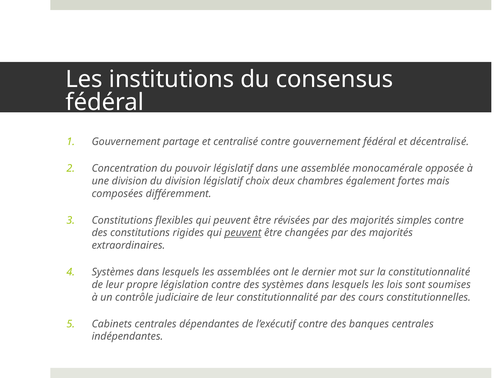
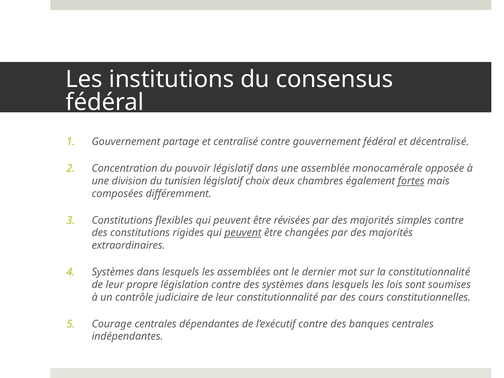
du division: division -> tunisien (183, 181)
fortes underline: none -> present (411, 181)
Cabinets: Cabinets -> Courage (112, 324)
